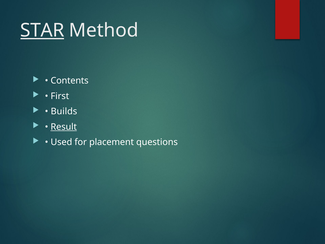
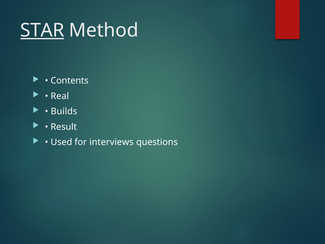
First: First -> Real (60, 96)
Result underline: present -> none (64, 127)
placement: placement -> interviews (112, 142)
